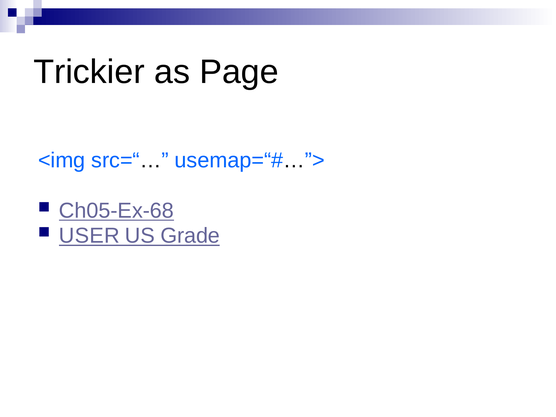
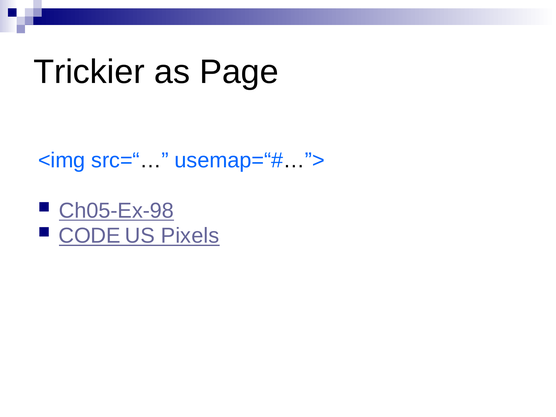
Ch05-Ex-68: Ch05-Ex-68 -> Ch05-Ex-98 (116, 211)
USER: USER -> CODE (90, 236)
Grade: Grade -> Pixels (190, 236)
